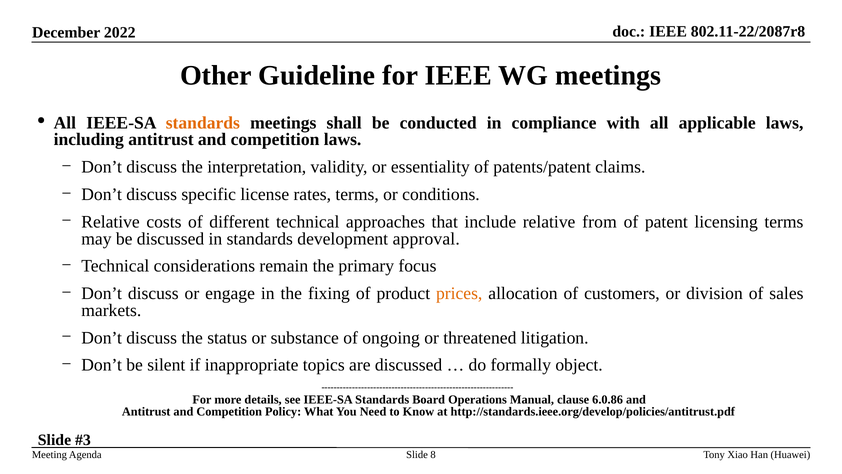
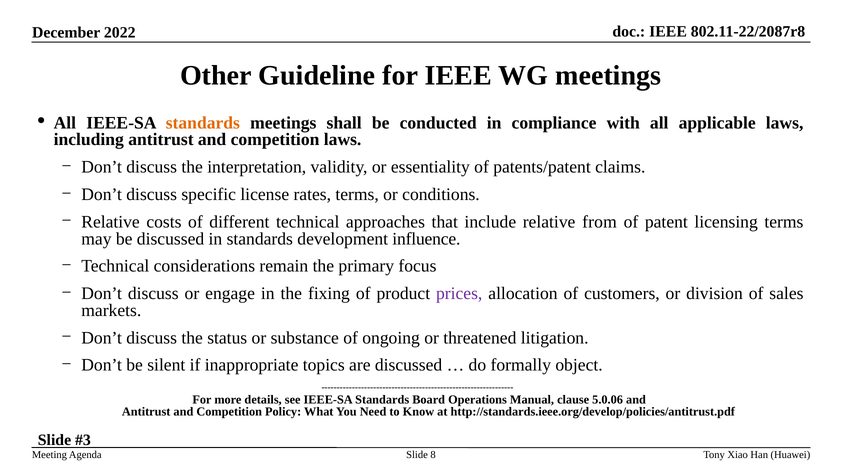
approval: approval -> influence (426, 239)
prices colour: orange -> purple (459, 293)
6.0.86: 6.0.86 -> 5.0.06 (608, 400)
